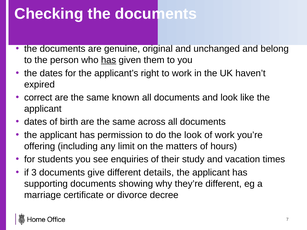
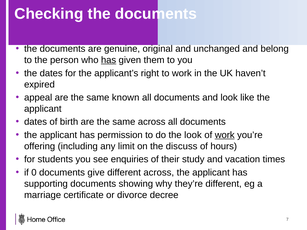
correct: correct -> appeal (38, 98)
work underline: none -> present (225, 135)
matters: matters -> discuss (182, 146)
3: 3 -> 0 (34, 173)
different details: details -> across (159, 173)
